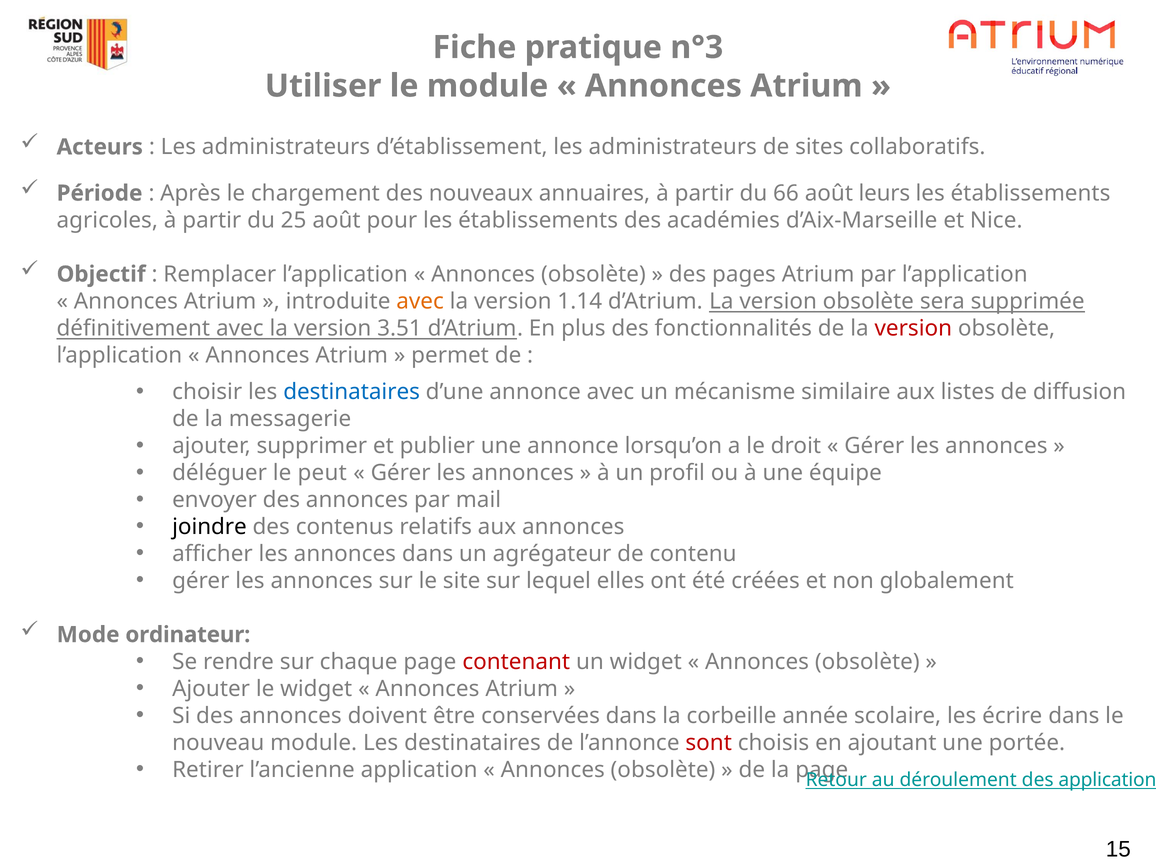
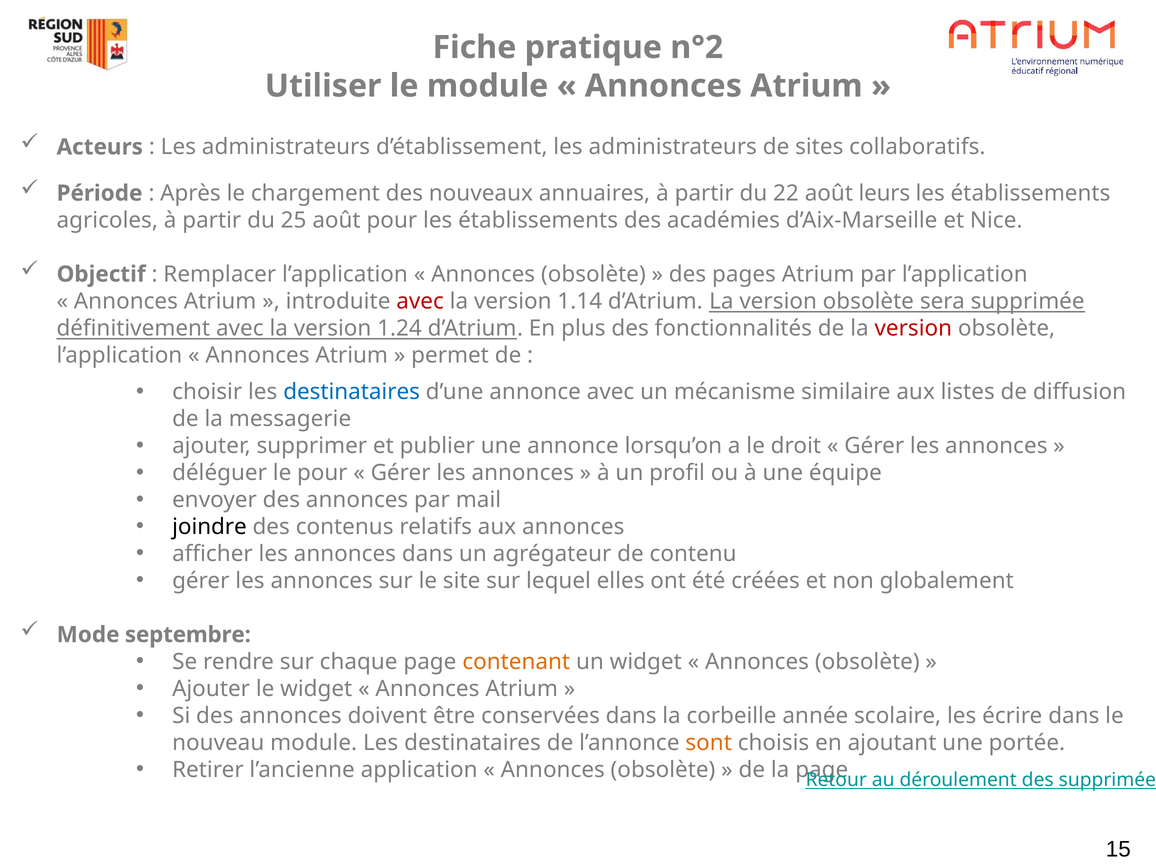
n°3: n°3 -> n°2 (697, 47)
66: 66 -> 22 (786, 193)
avec colour: orange -> red (420, 301)
3.51: 3.51 -> 1.24 (400, 328)
le peut: peut -> pour (322, 473)
ordinateur: ordinateur -> septembre (188, 635)
contenant colour: red -> orange (516, 662)
sont colour: red -> orange (709, 743)
des application: application -> supprimée (1107, 780)
